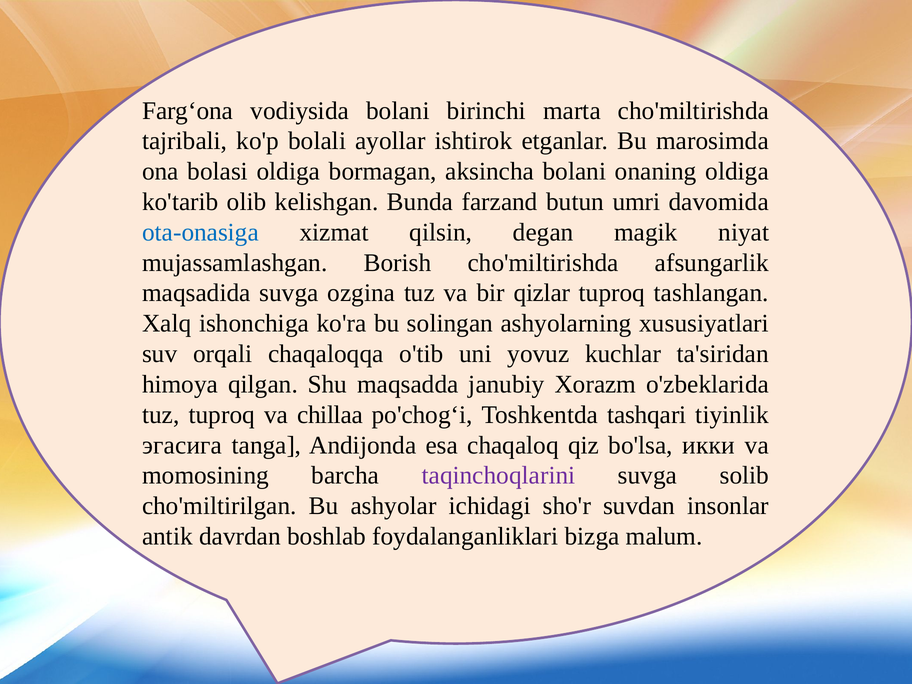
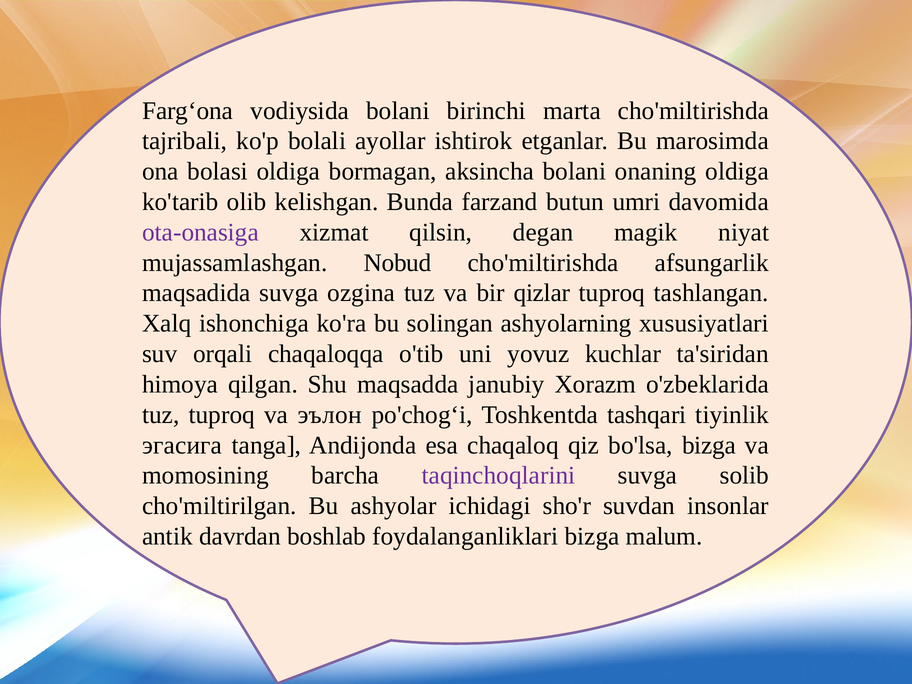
ota-onasiga colour: blue -> purple (201, 232)
Borish: Borish -> Nobud (398, 263)
chillaa: chillaa -> эълон (330, 415)
bo'lsa икки: икки -> bizga (709, 445)
